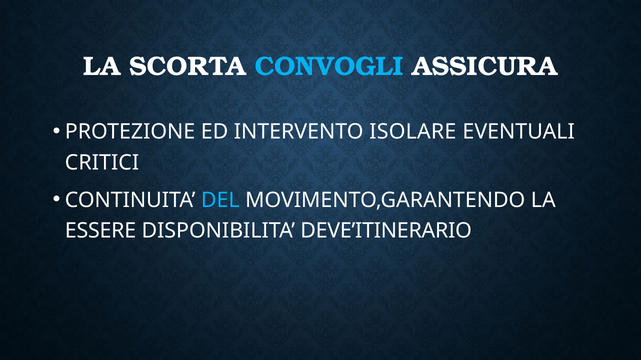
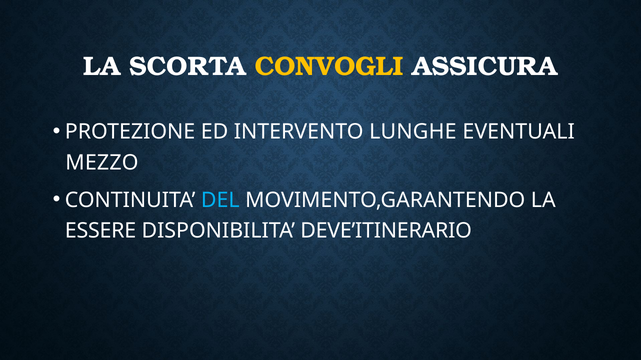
CONVOGLI colour: light blue -> yellow (329, 67)
ISOLARE: ISOLARE -> LUNGHE (413, 132)
CRITICI: CRITICI -> MEZZO (102, 163)
